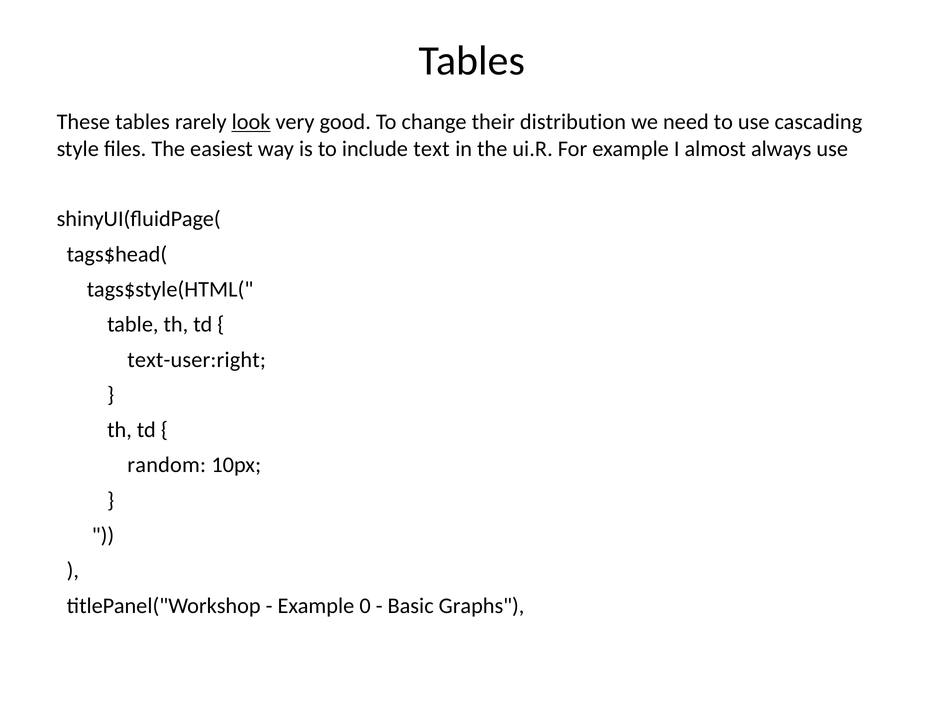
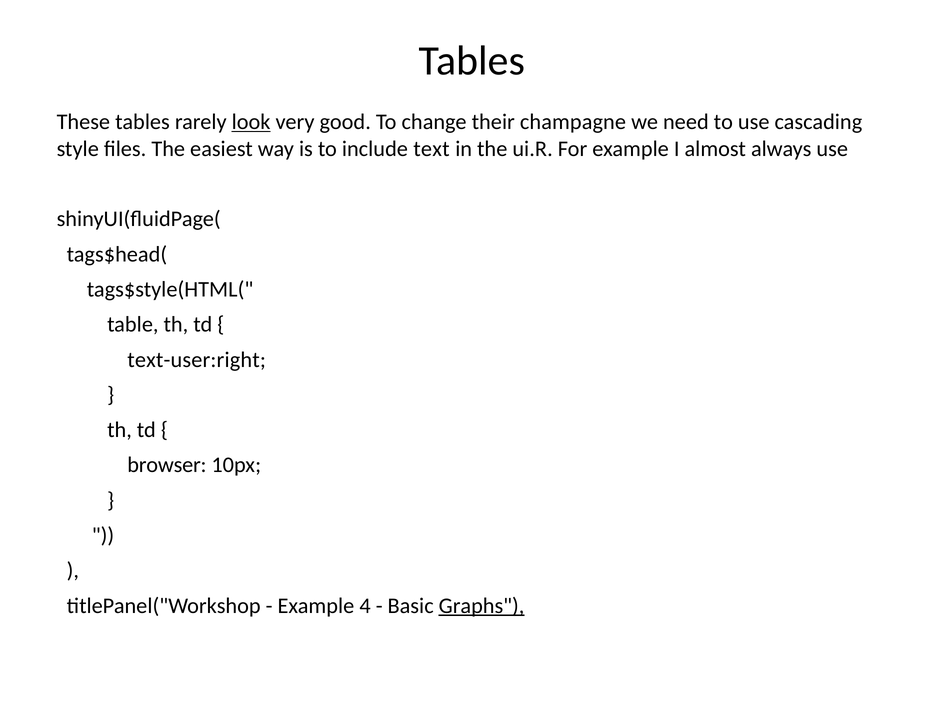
distribution: distribution -> champagne (573, 122)
random: random -> browser (167, 465)
0: 0 -> 4 (365, 606)
Graphs underline: none -> present (482, 606)
